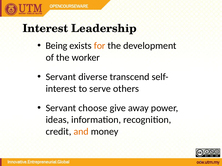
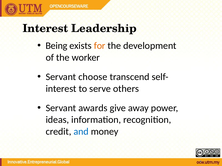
diverse: diverse -> choose (93, 77)
choose: choose -> awards (93, 108)
and colour: orange -> blue (81, 132)
